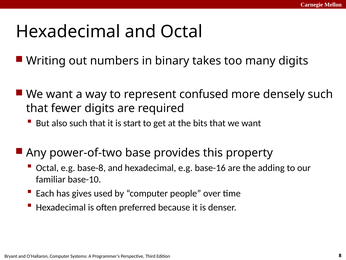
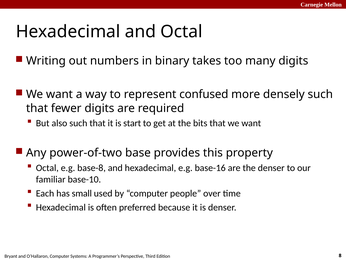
the adding: adding -> denser (271, 168)
gives: gives -> small (82, 193)
